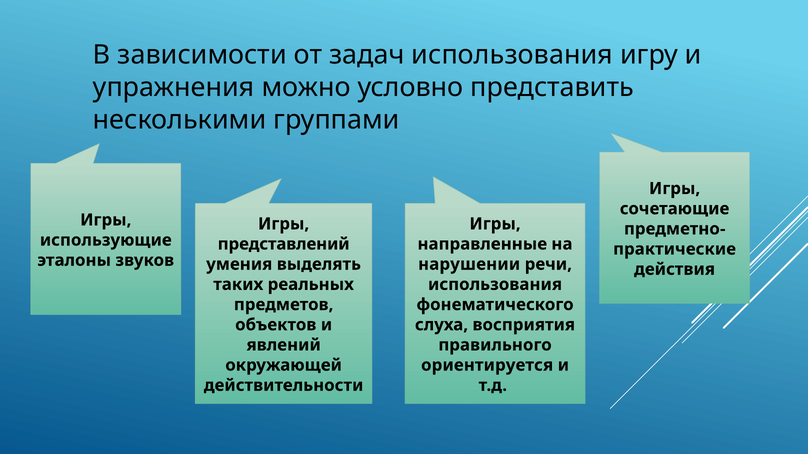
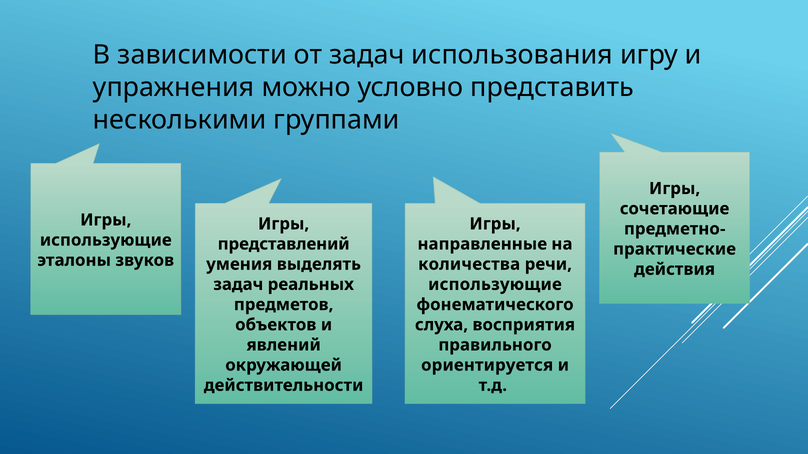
нарушении: нарушении -> количества (469, 264)
таких: таких -> задач (238, 285)
использования: использования -> использующие (495, 285)
